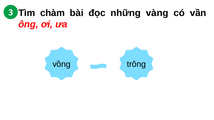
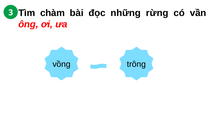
vàng: vàng -> rừng (157, 13)
